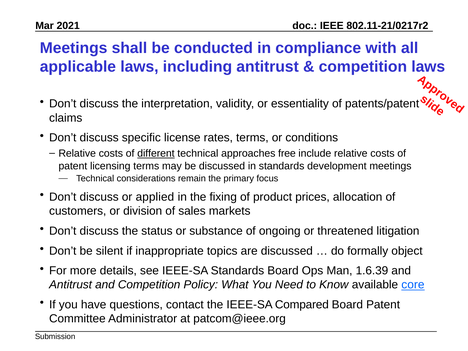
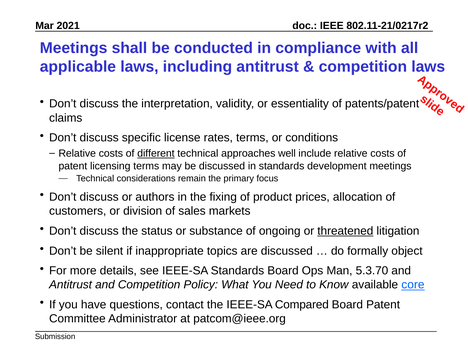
free: free -> well (287, 153)
applied: applied -> authors (155, 197)
threatened underline: none -> present (345, 231)
1.6.39: 1.6.39 -> 5.3.70 (372, 271)
